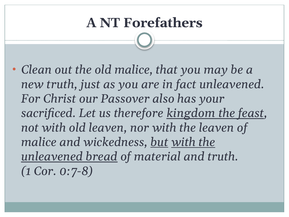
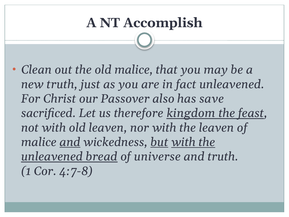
Forefathers: Forefathers -> Accomplish (163, 23)
your: your -> save (212, 99)
and underline: none -> present (70, 142)
material: material -> universe (157, 156)
0:7-8: 0:7-8 -> 4:7-8 (76, 171)
